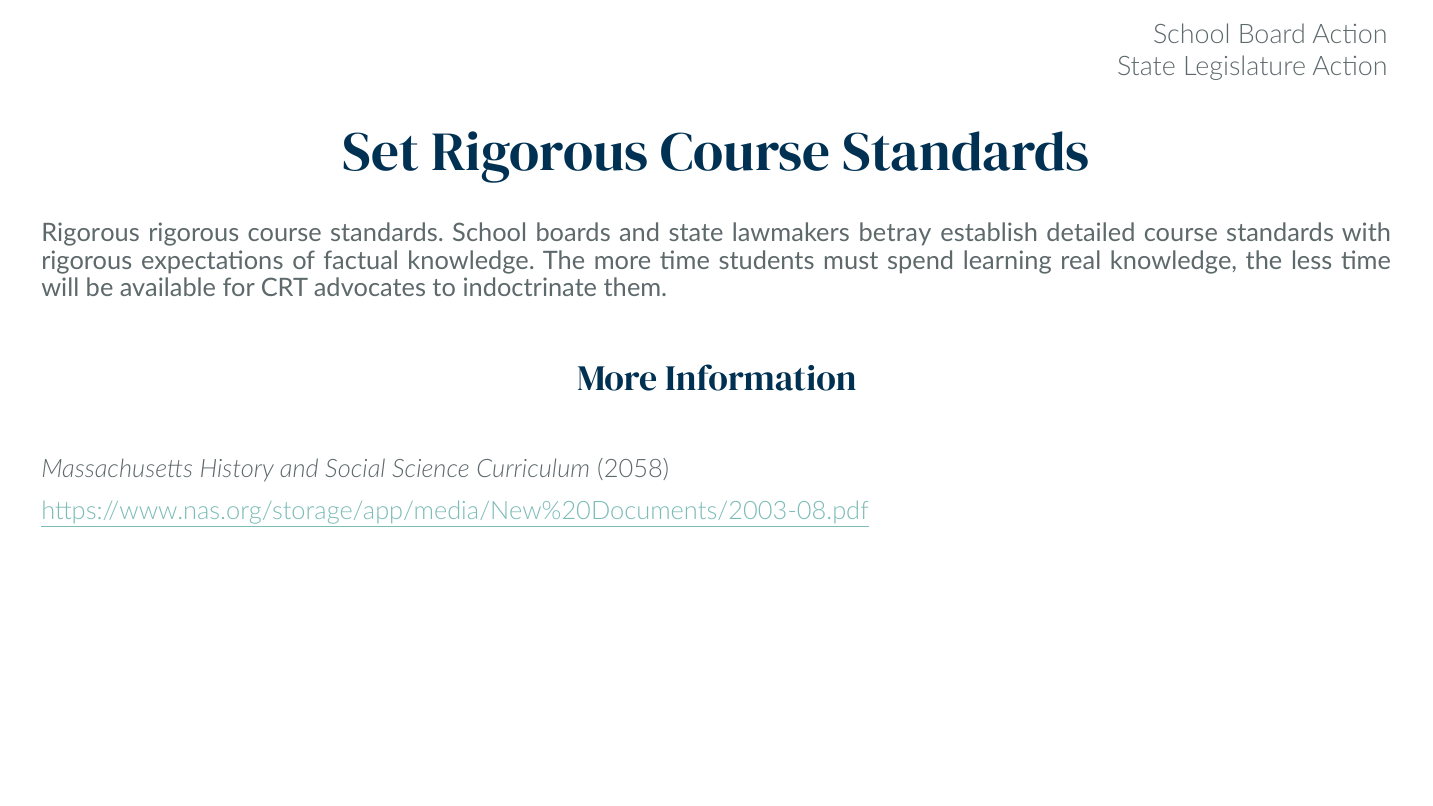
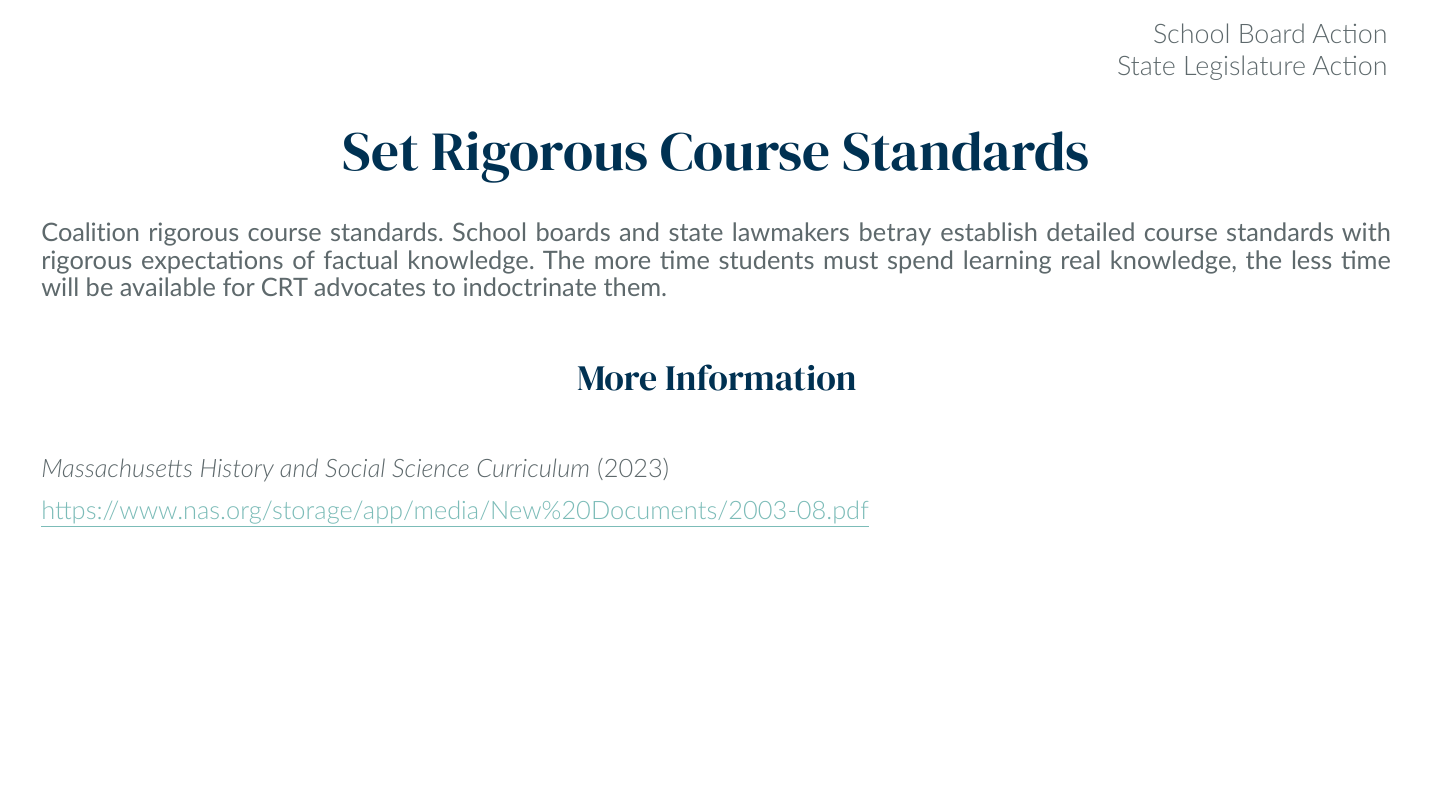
Rigorous: Rigorous -> Coalition (91, 234)
2058: 2058 -> 2023 (633, 469)
